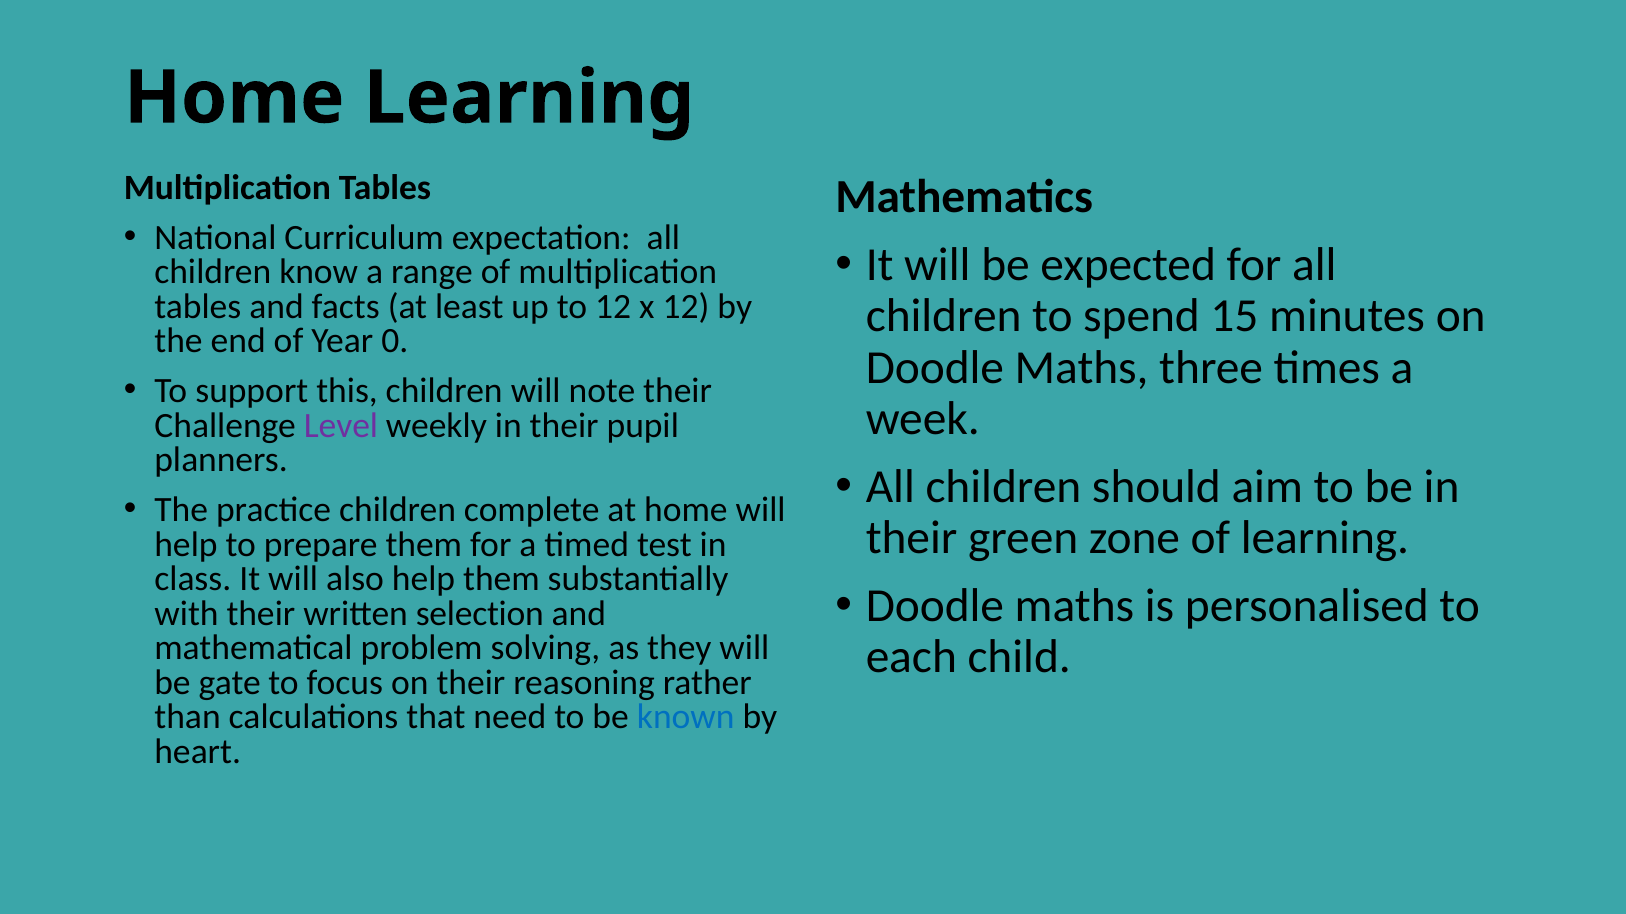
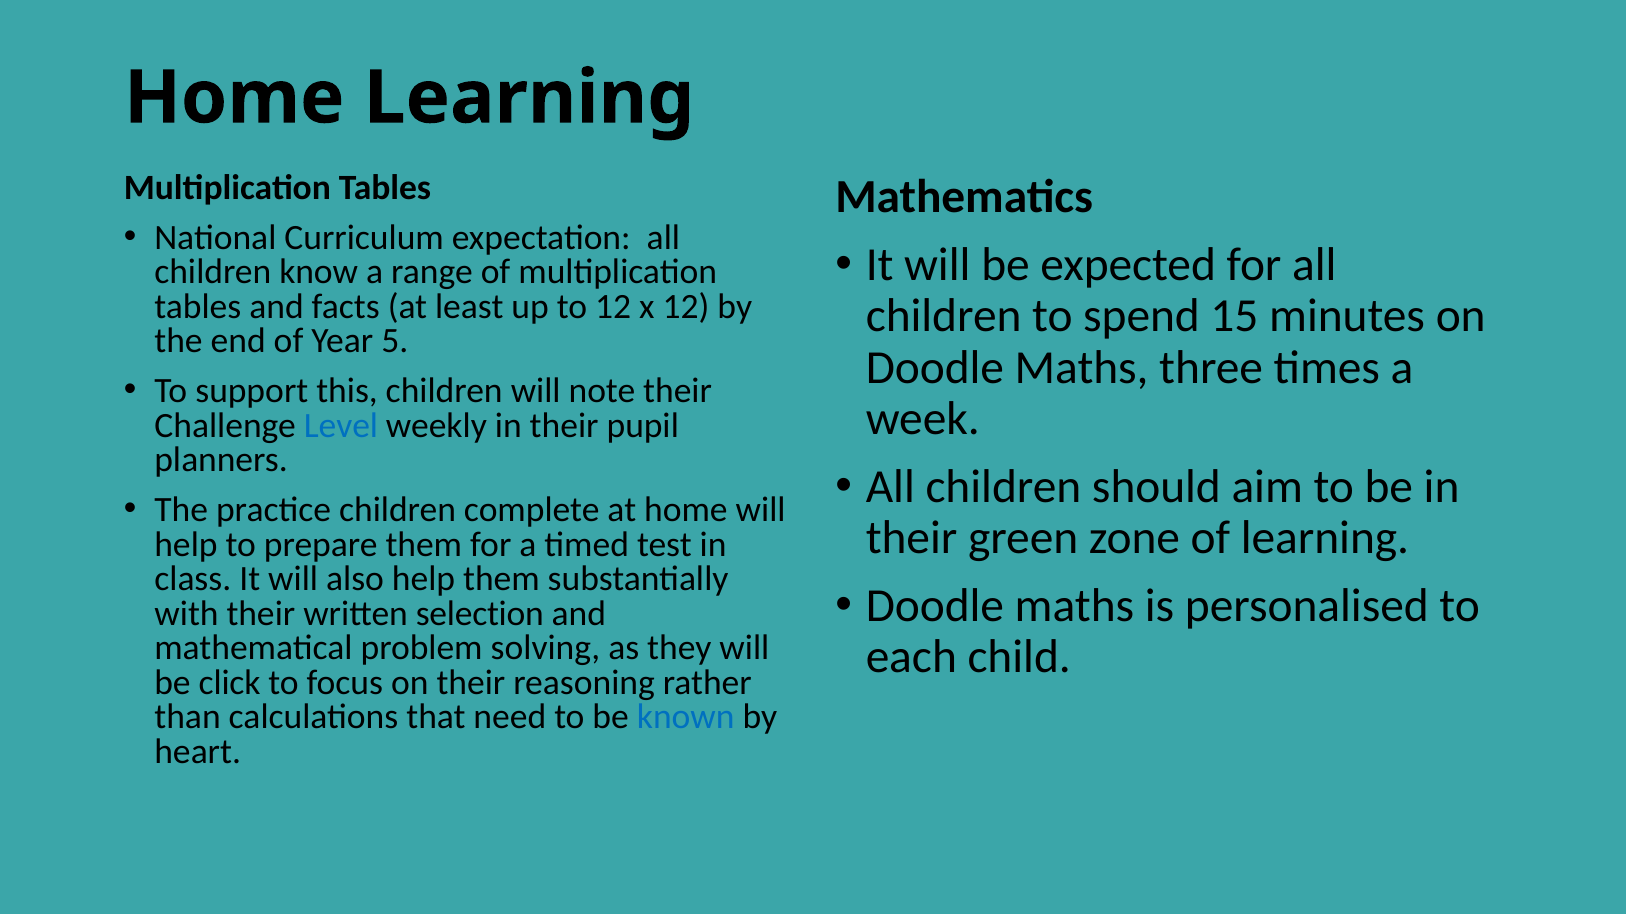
0: 0 -> 5 (395, 341)
Level colour: purple -> blue (341, 426)
gate: gate -> click (230, 683)
